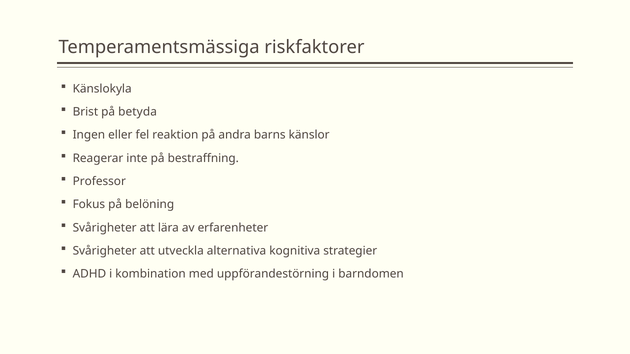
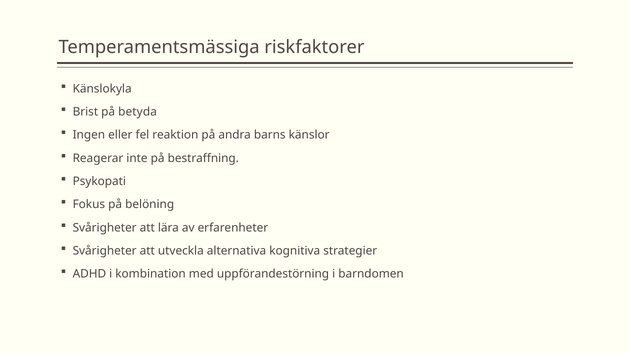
Professor: Professor -> Psykopati (99, 182)
